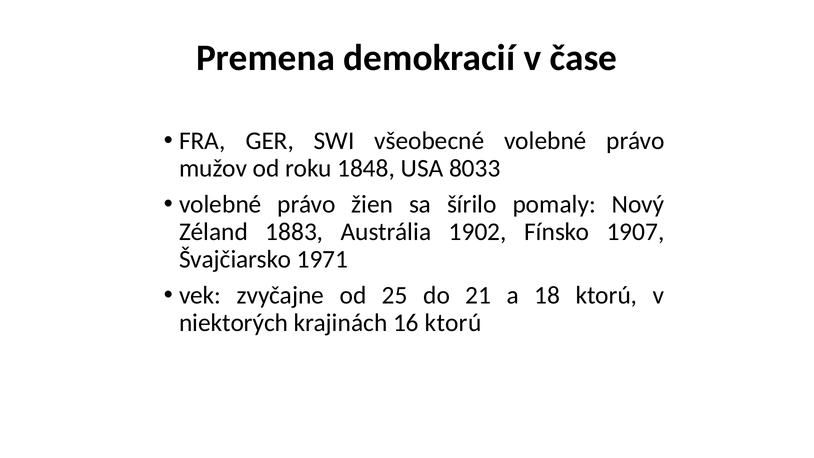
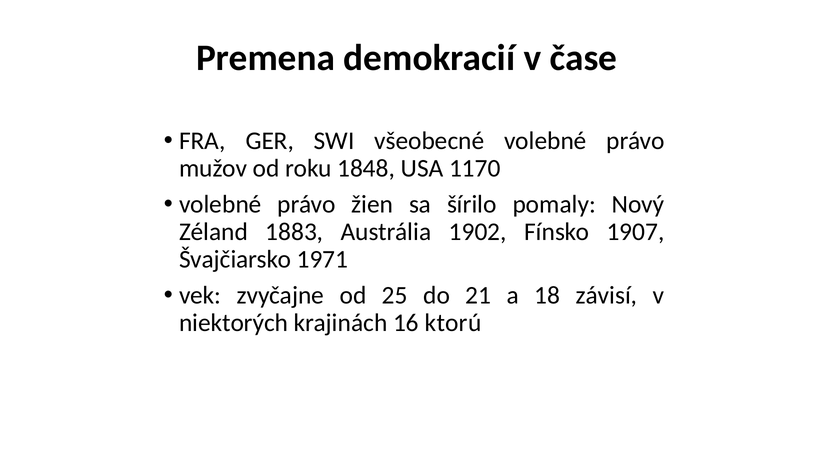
8033: 8033 -> 1170 (475, 168)
18 ktorú: ktorú -> závisí (606, 295)
